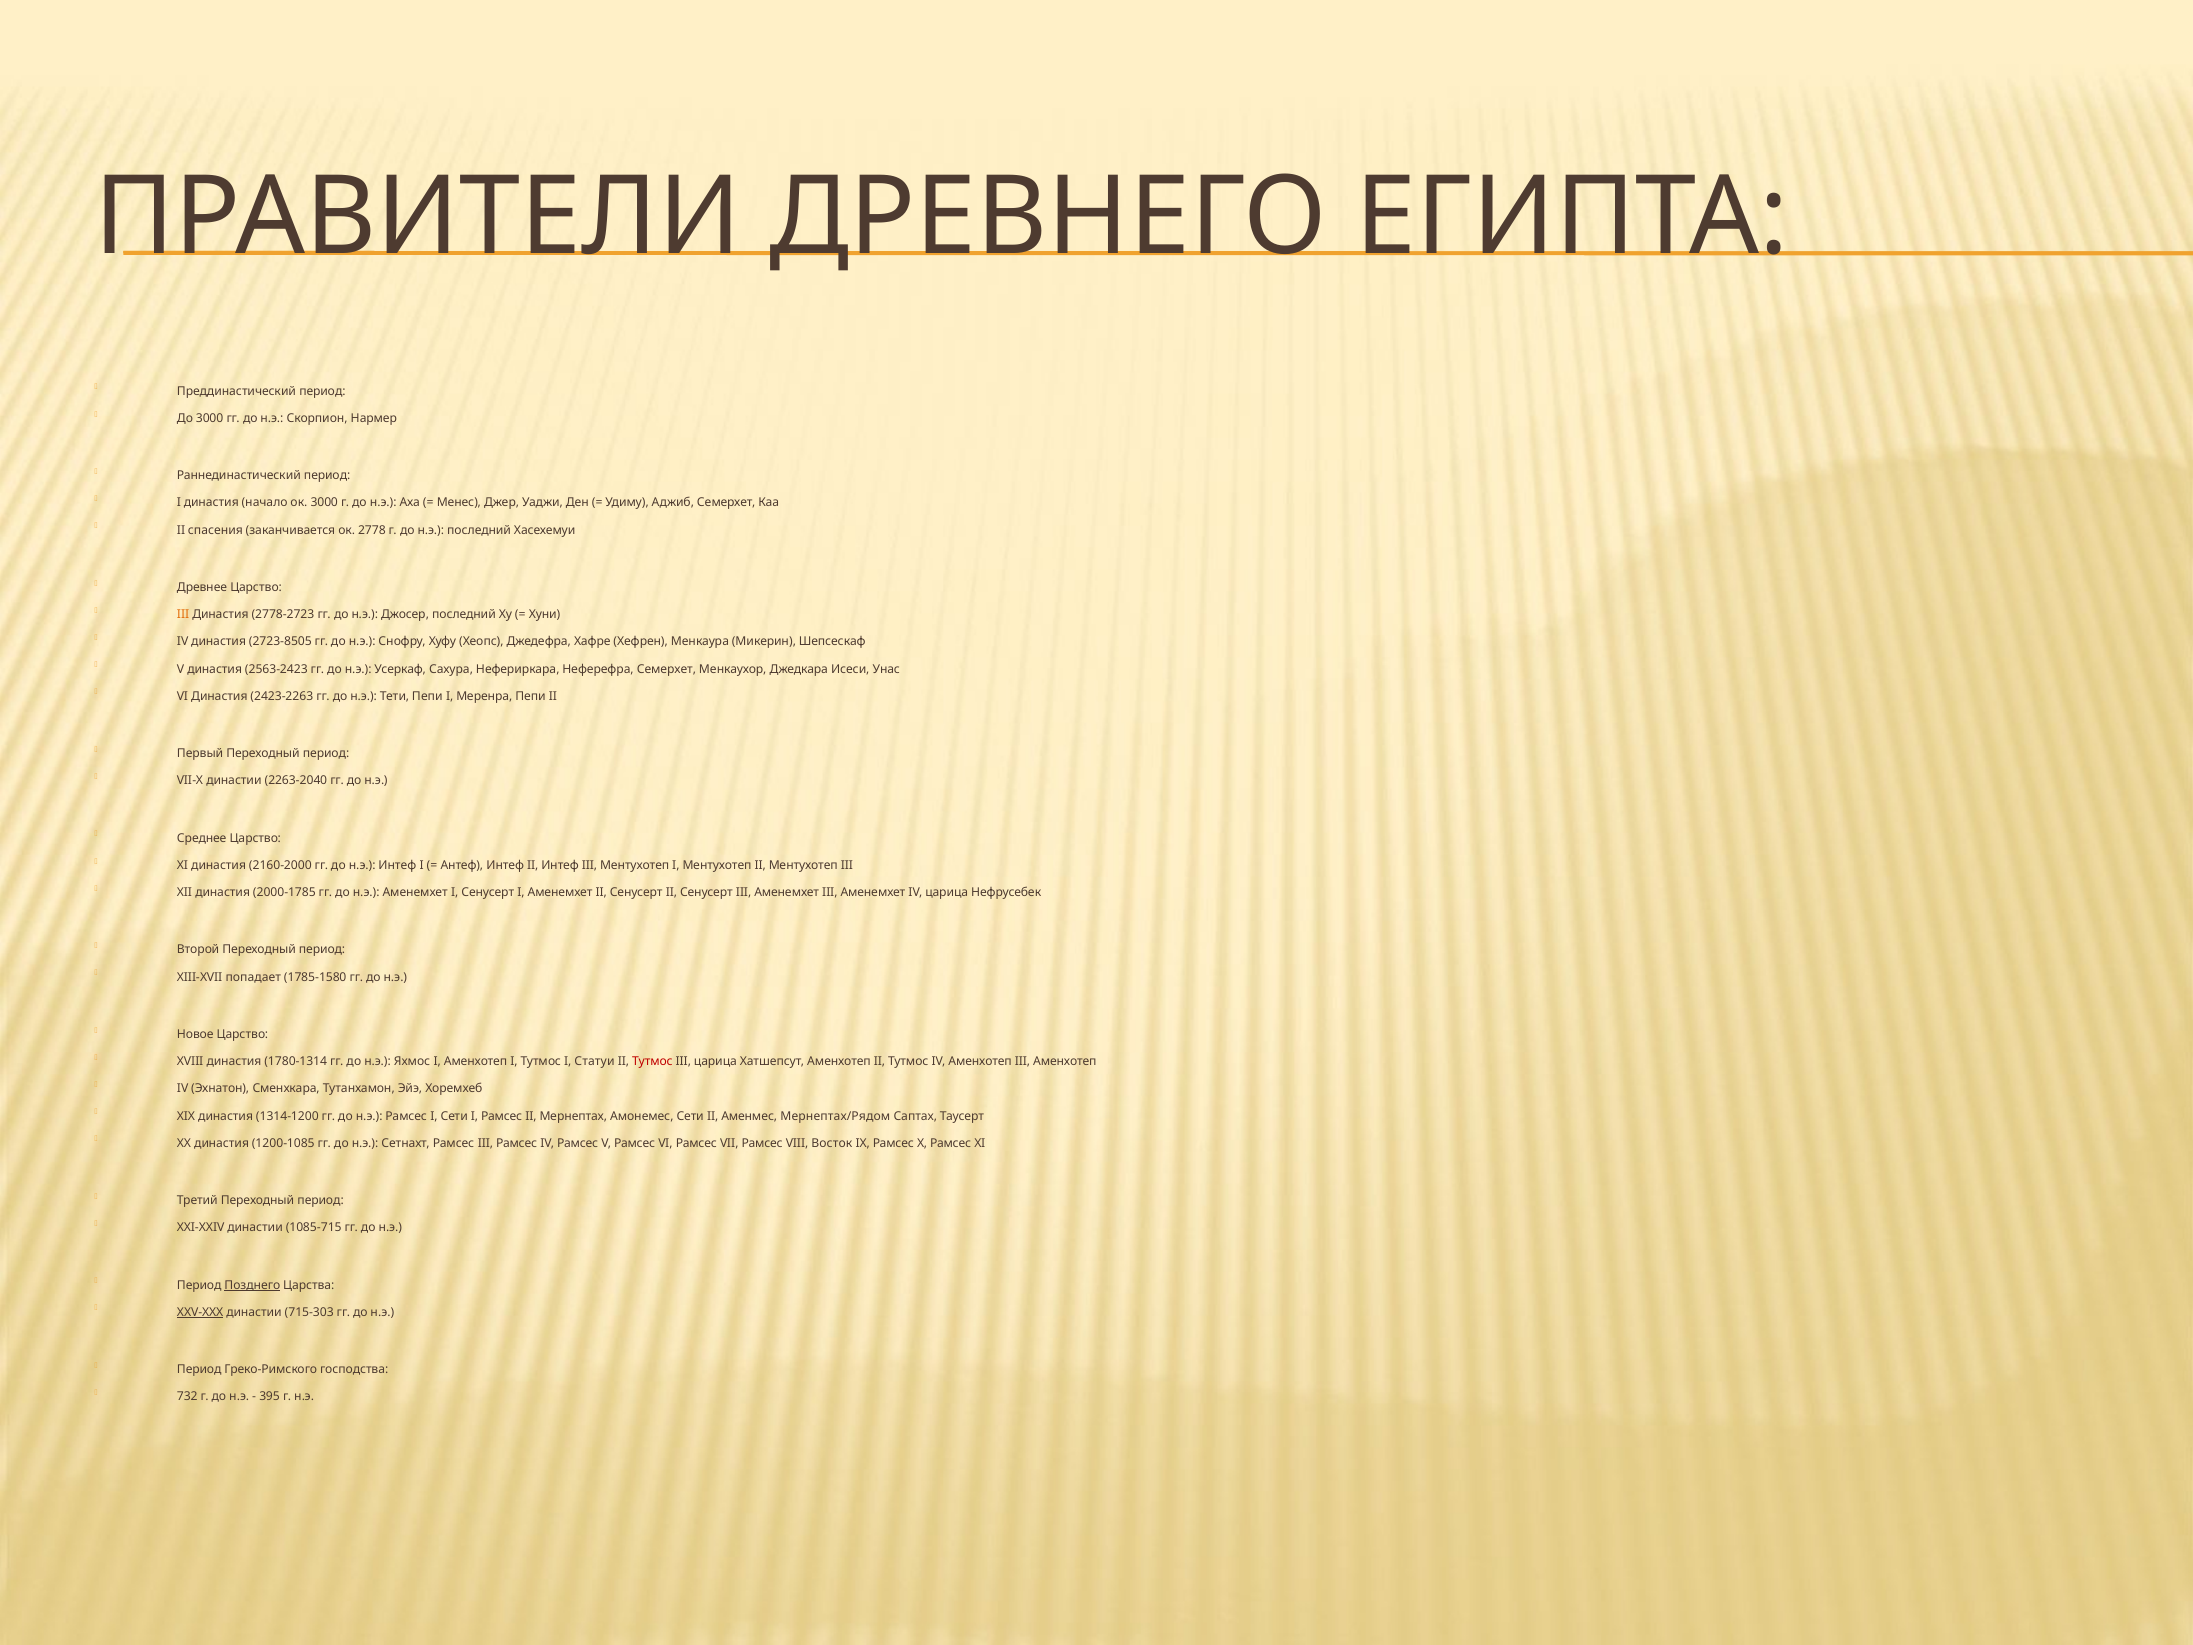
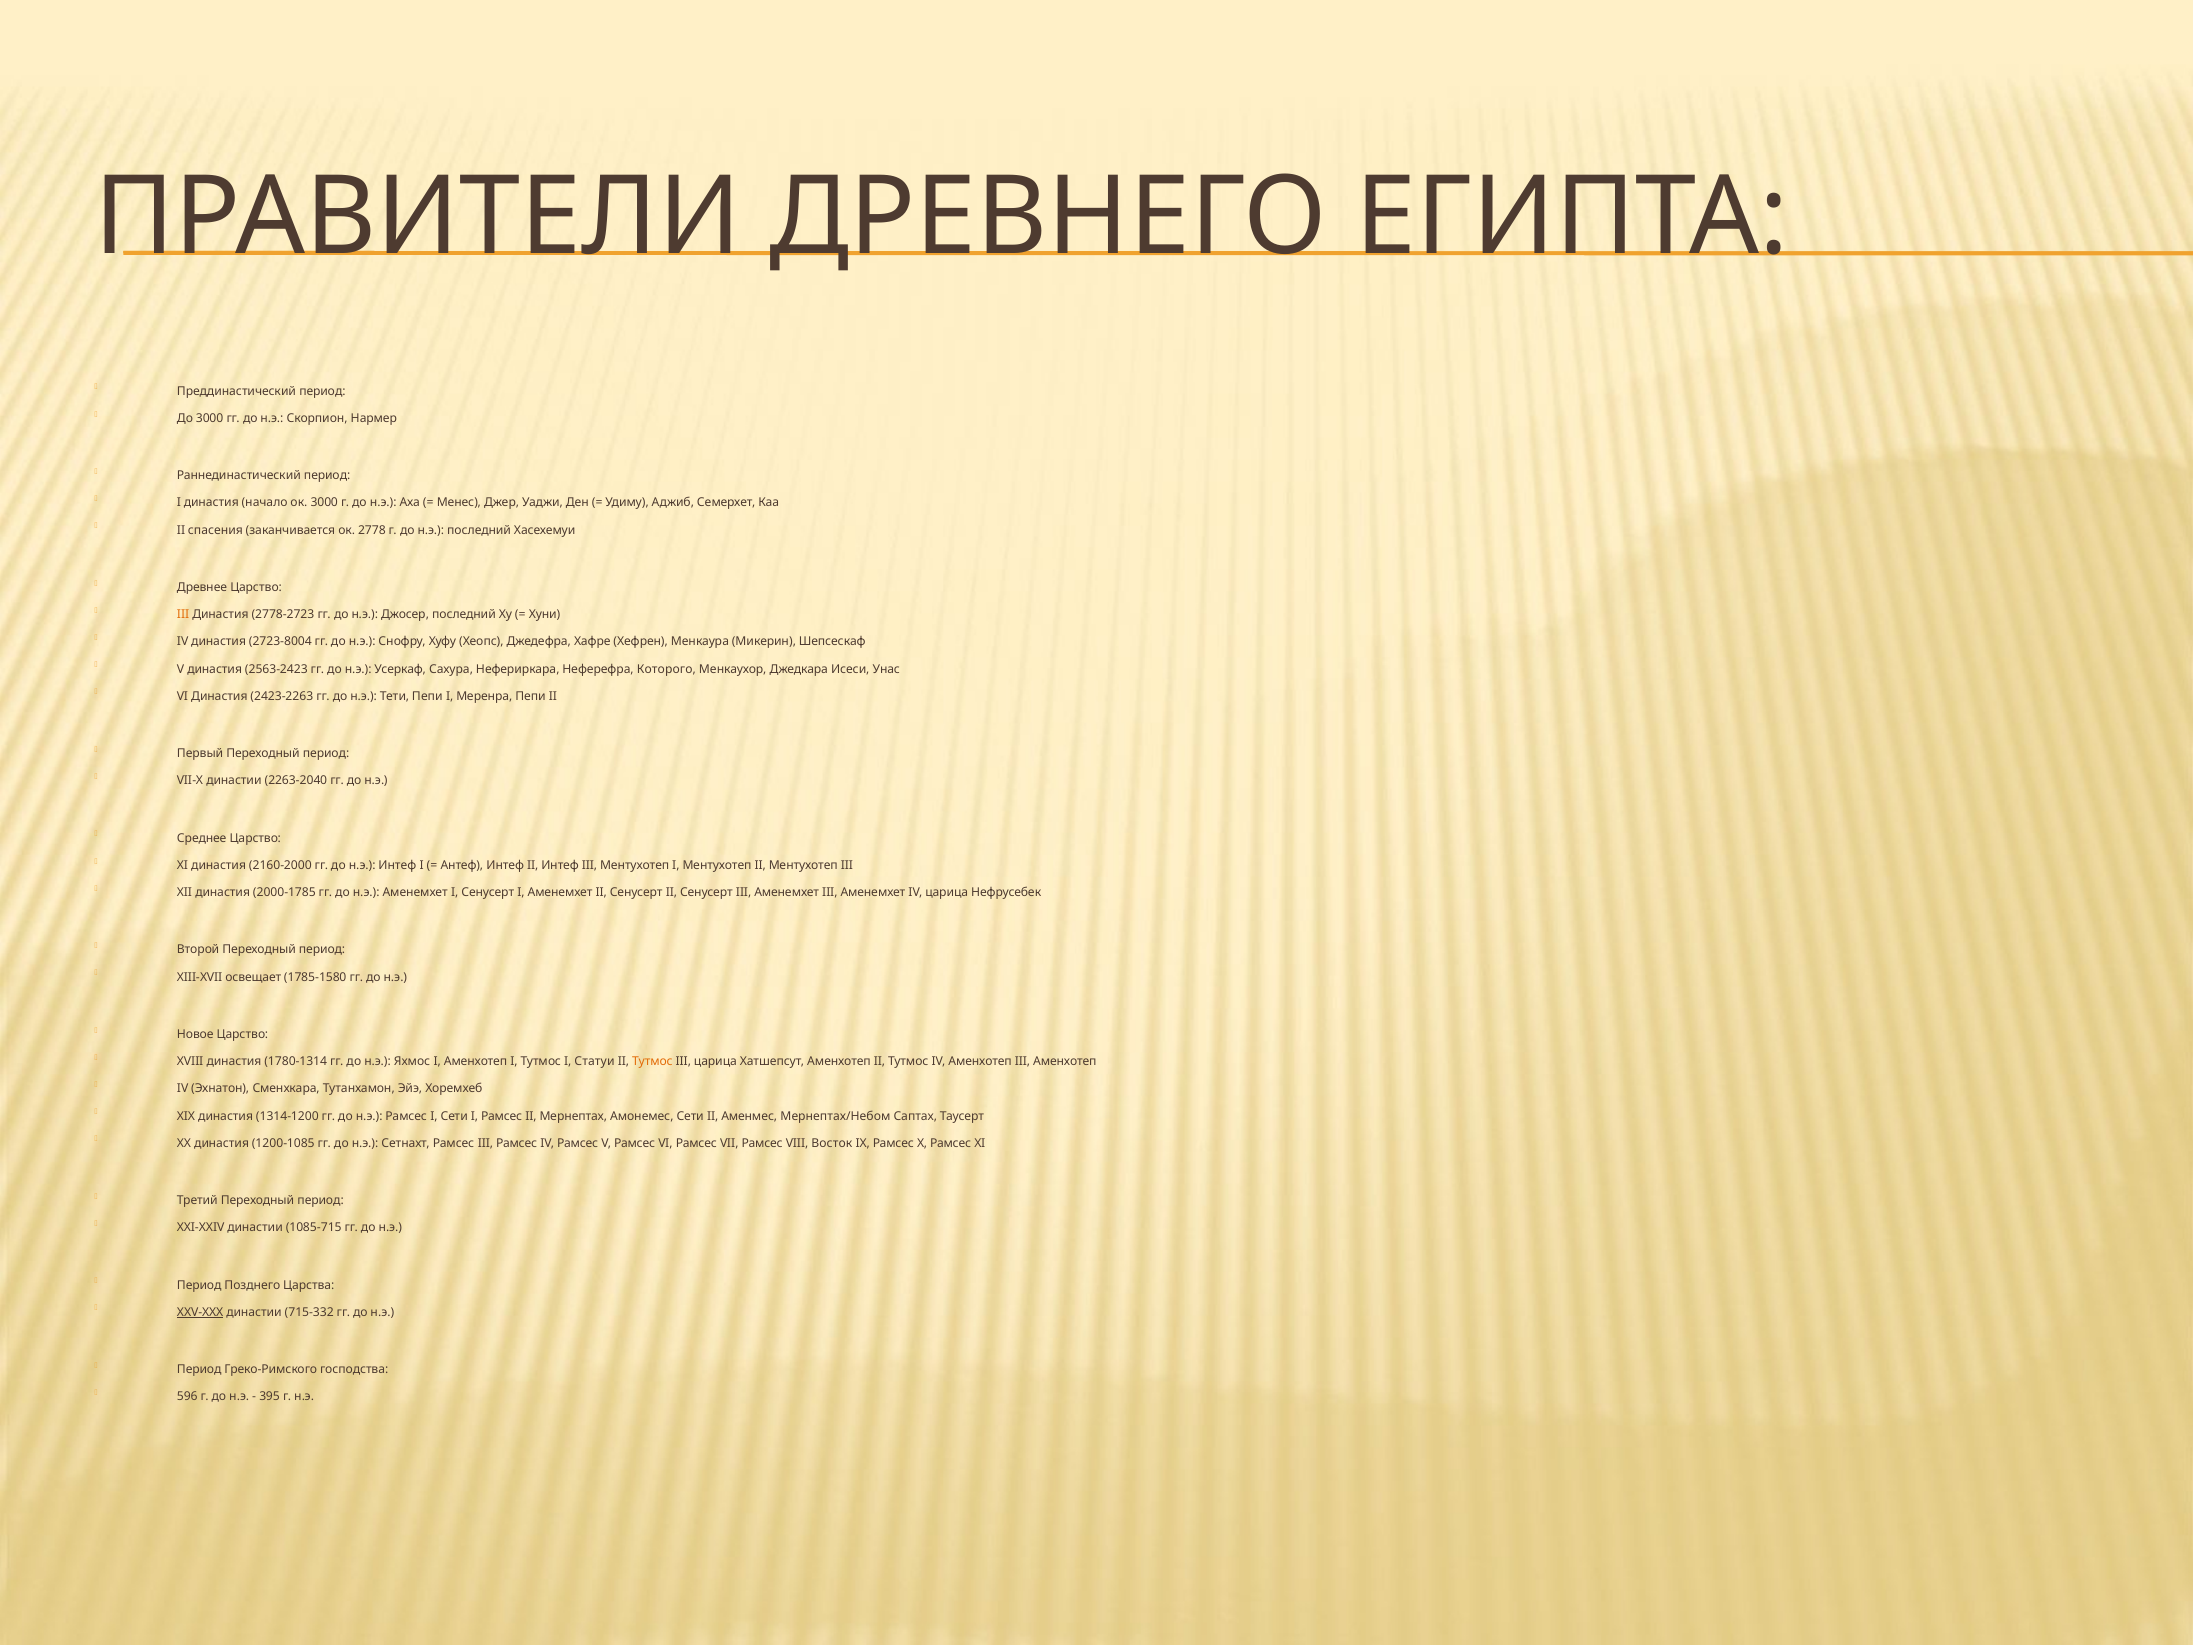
2723-8505: 2723-8505 -> 2723-8004 (280, 642)
Неферефра Семерхет: Семерхет -> Которого (666, 669)
попадает: попадает -> освещает (253, 977)
Тутмос colour: red -> orange (652, 1061)
Мернептах/Рядом: Мернептах/Рядом -> Мернептах/Небом (835, 1116)
Позднего underline: present -> none (252, 1285)
715-303: 715-303 -> 715-332 (309, 1312)
732: 732 -> 596 (187, 1397)
